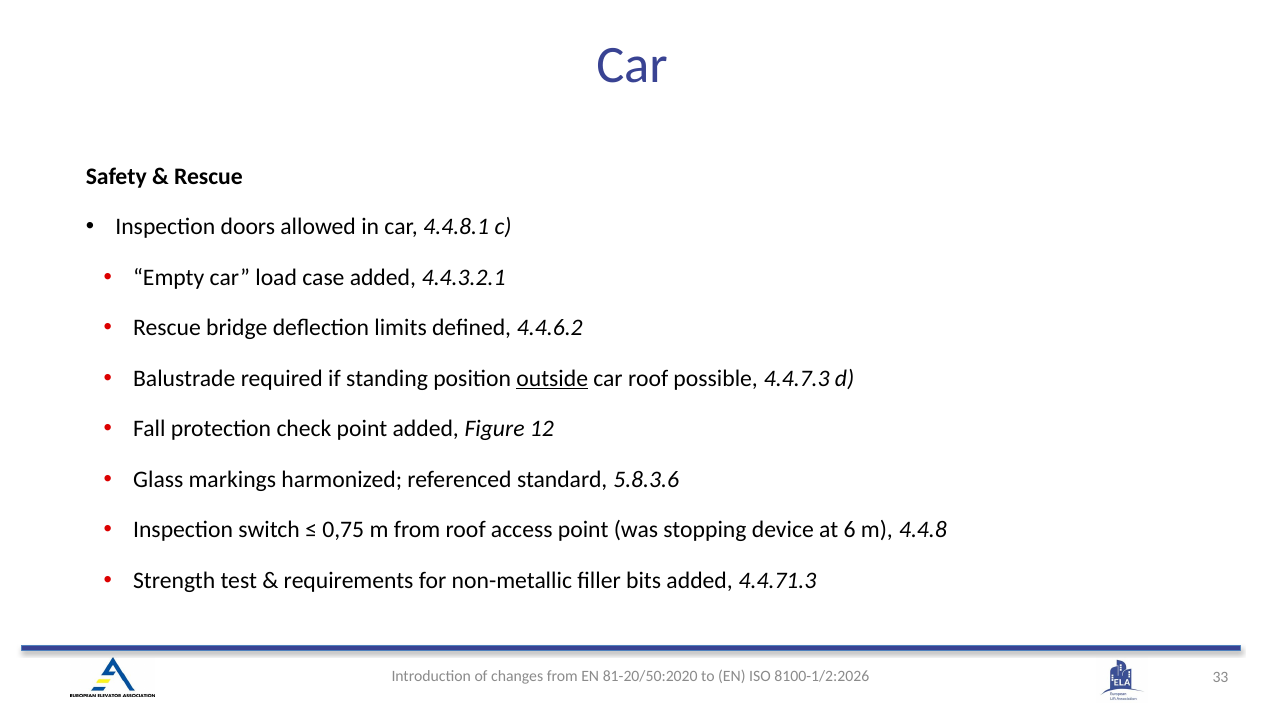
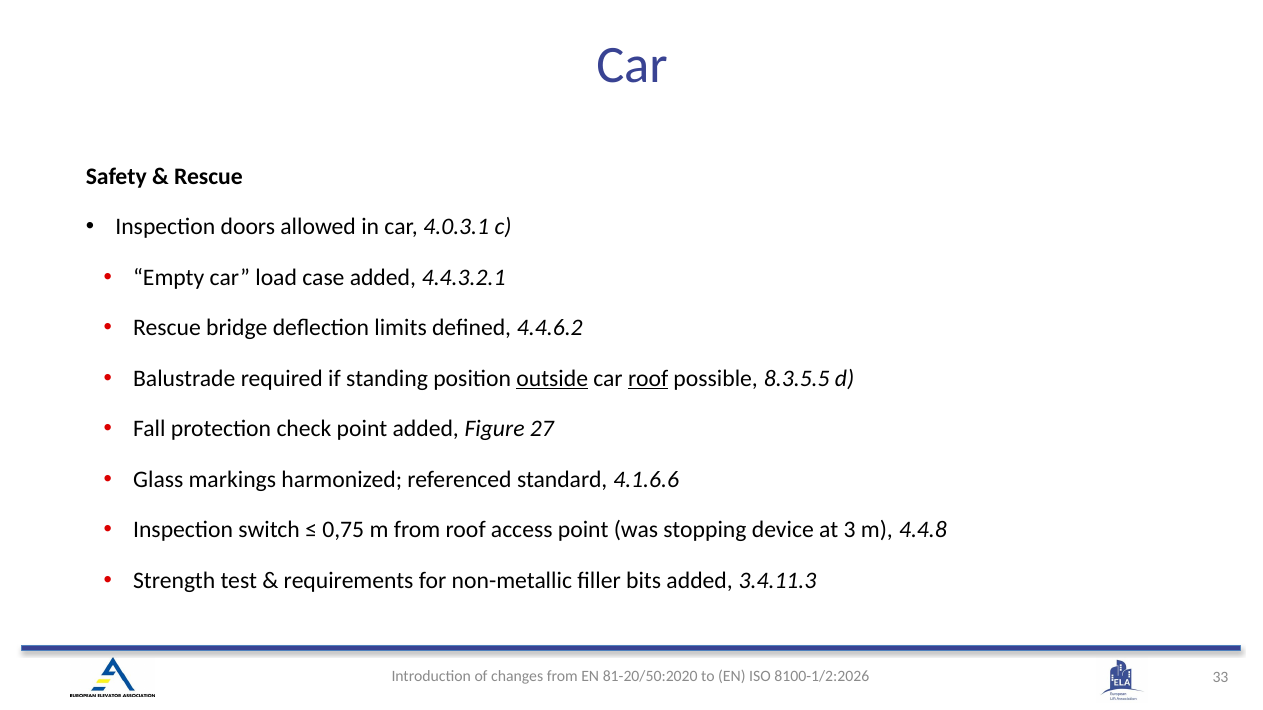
4.4.8.1: 4.4.8.1 -> 4.0.3.1 (456, 227)
roof underline: none -> present (648, 379)
4.4.7.3: 4.4.7.3 -> 8.3.5.5 (797, 379)
12: 12 -> 27 (542, 429)
5.8.3.6: 5.8.3.6 -> 4.1.6.6 (646, 480)
6: 6 -> 3 (850, 530)
4.4.71.3: 4.4.71.3 -> 3.4.11.3 (778, 581)
